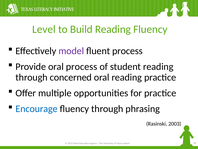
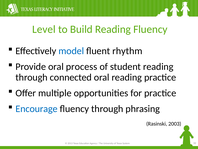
model colour: purple -> blue (71, 51)
fluent process: process -> rhythm (127, 51)
concerned: concerned -> connected (71, 77)
